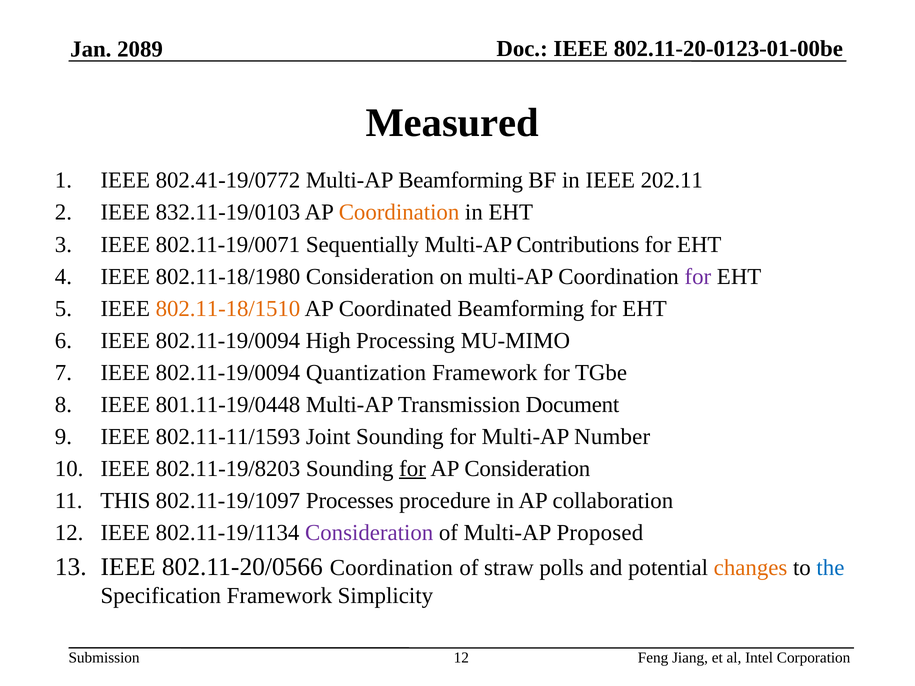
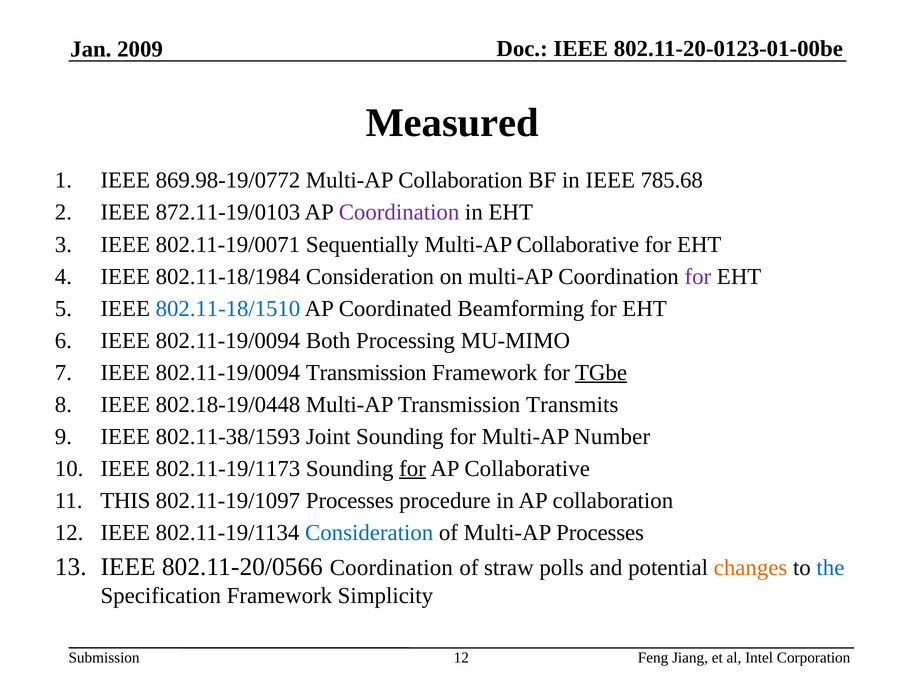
2089: 2089 -> 2009 (140, 49)
802.41-19/0772: 802.41-19/0772 -> 869.98-19/0772 (228, 180)
Multi-AP Beamforming: Beamforming -> Collaboration (461, 180)
202.11: 202.11 -> 785.68 (672, 180)
832.11-19/0103: 832.11-19/0103 -> 872.11-19/0103 (228, 213)
Coordination colour: orange -> purple (399, 213)
Multi-AP Contributions: Contributions -> Collaborative (578, 245)
802.11-18/1980: 802.11-18/1980 -> 802.11-18/1984 (228, 277)
802.11-18/1510 colour: orange -> blue (228, 309)
High: High -> Both (328, 341)
802.11-19/0094 Quantization: Quantization -> Transmission (366, 373)
TGbe underline: none -> present (601, 373)
801.11-19/0448: 801.11-19/0448 -> 802.18-19/0448 (228, 405)
Document: Document -> Transmits (572, 405)
802.11-11/1593: 802.11-11/1593 -> 802.11-38/1593 (228, 437)
802.11-19/8203: 802.11-19/8203 -> 802.11-19/1173 (228, 469)
AP Consideration: Consideration -> Collaborative (527, 469)
Consideration colour: purple -> blue (369, 533)
Multi-AP Proposed: Proposed -> Processes (600, 533)
